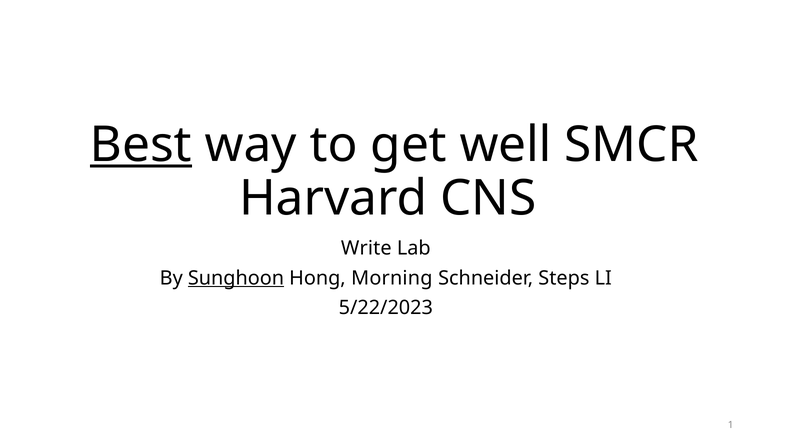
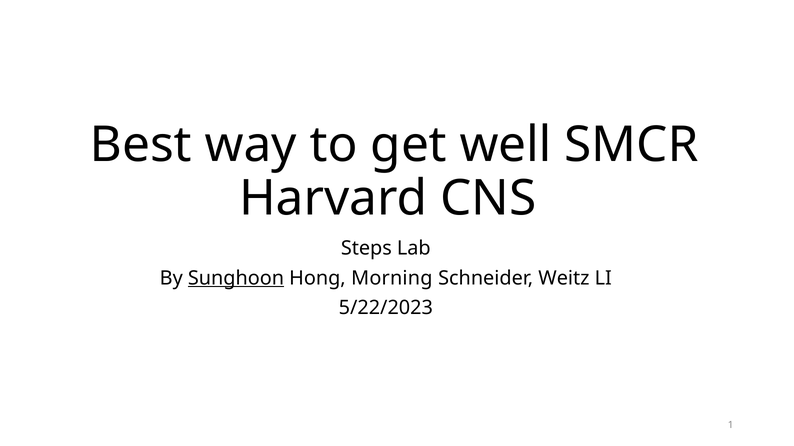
Best underline: present -> none (141, 145)
Write: Write -> Steps (366, 249)
Steps: Steps -> Weitz (564, 278)
